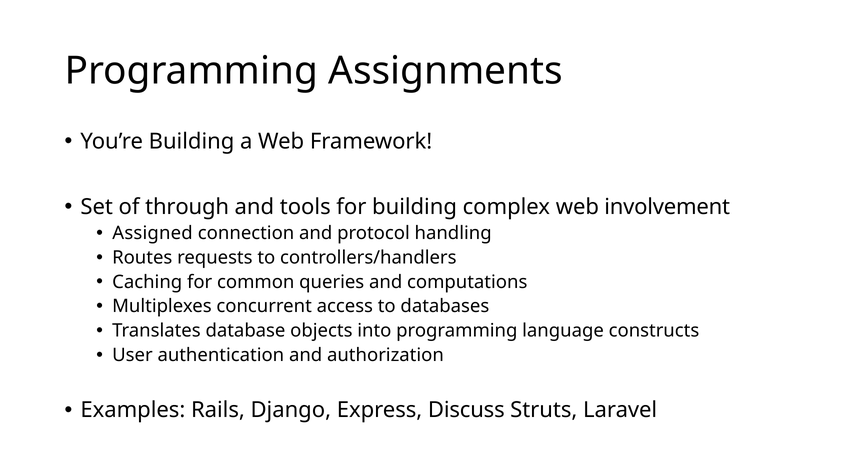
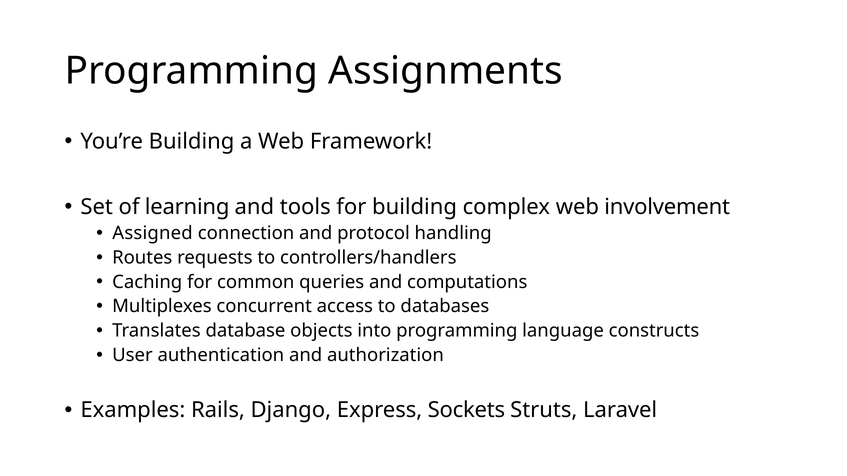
through: through -> learning (187, 207)
Discuss: Discuss -> Sockets (466, 411)
